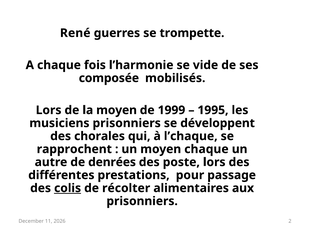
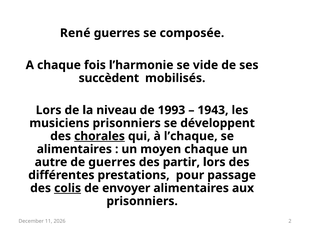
trompette: trompette -> composée (192, 33)
composée: composée -> succèdent (109, 78)
la moyen: moyen -> niveau (117, 110)
1999: 1999 -> 1993 (171, 110)
1995: 1995 -> 1943 (213, 110)
chorales underline: none -> present (100, 136)
rapprochent: rapprochent -> alimentaires (74, 149)
de denrées: denrées -> guerres (112, 162)
poste: poste -> partir (181, 162)
récolter: récolter -> envoyer (126, 189)
